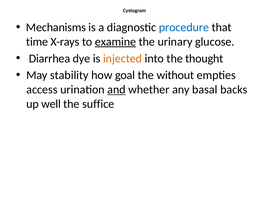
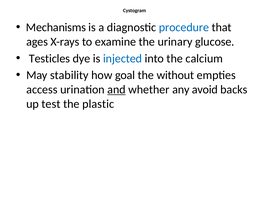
time: time -> ages (37, 42)
examine underline: present -> none (115, 42)
Diarrhea: Diarrhea -> Testicles (49, 58)
injected colour: orange -> blue (123, 58)
thought: thought -> calcium (204, 58)
basal: basal -> avoid (205, 89)
well: well -> test (51, 104)
suffice: suffice -> plastic (98, 104)
